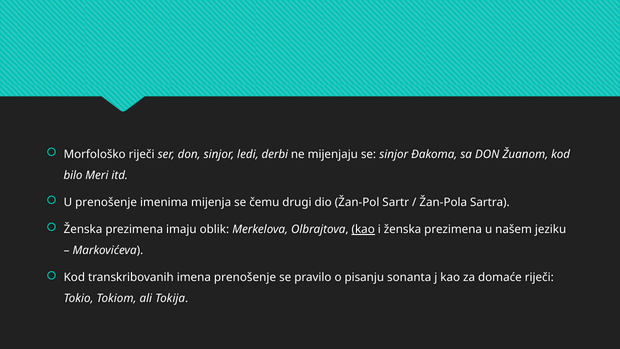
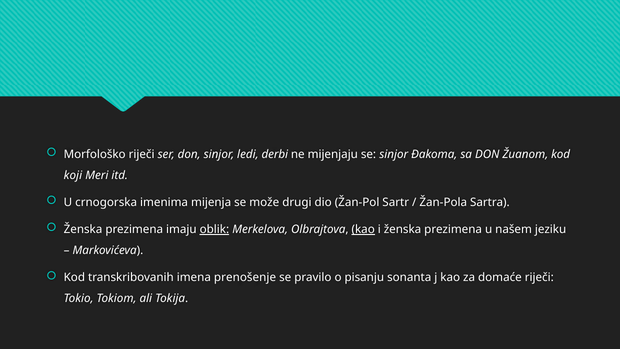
bilo: bilo -> koji (73, 175)
U prenošenje: prenošenje -> crnogorska (106, 202)
čemu: čemu -> može (264, 202)
oblik underline: none -> present (214, 229)
